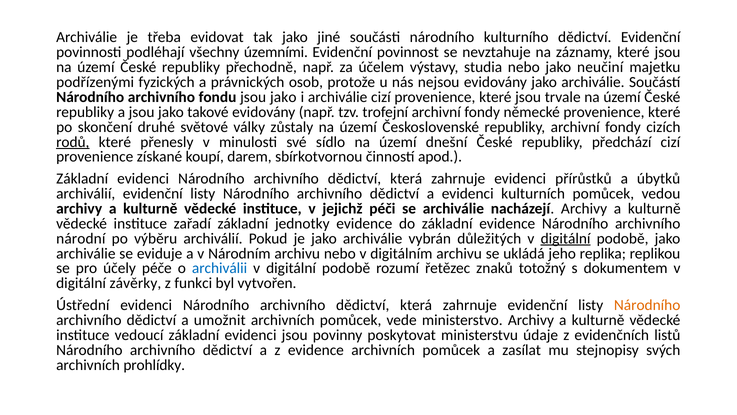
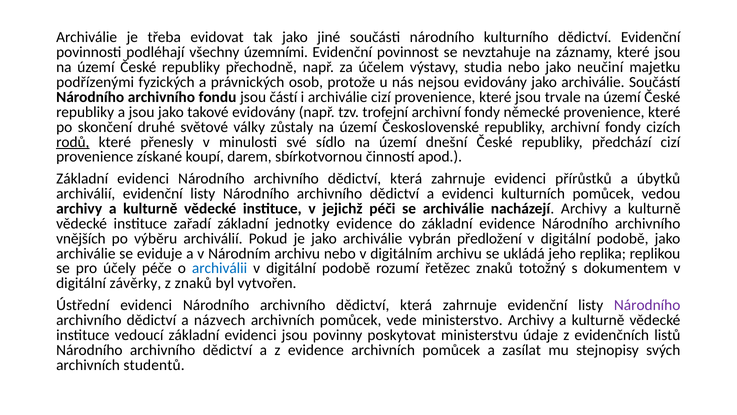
fondu jsou jako: jako -> částí (283, 97)
národní: národní -> vnějších (81, 238)
důležitých: důležitých -> předložení (489, 238)
digitální underline: present -> none (566, 238)
z funkci: funkci -> znaků (193, 283)
Národního colour: orange -> purple (647, 305)
umožnit: umožnit -> názvech (220, 320)
prohlídky: prohlídky -> studentů (154, 365)
